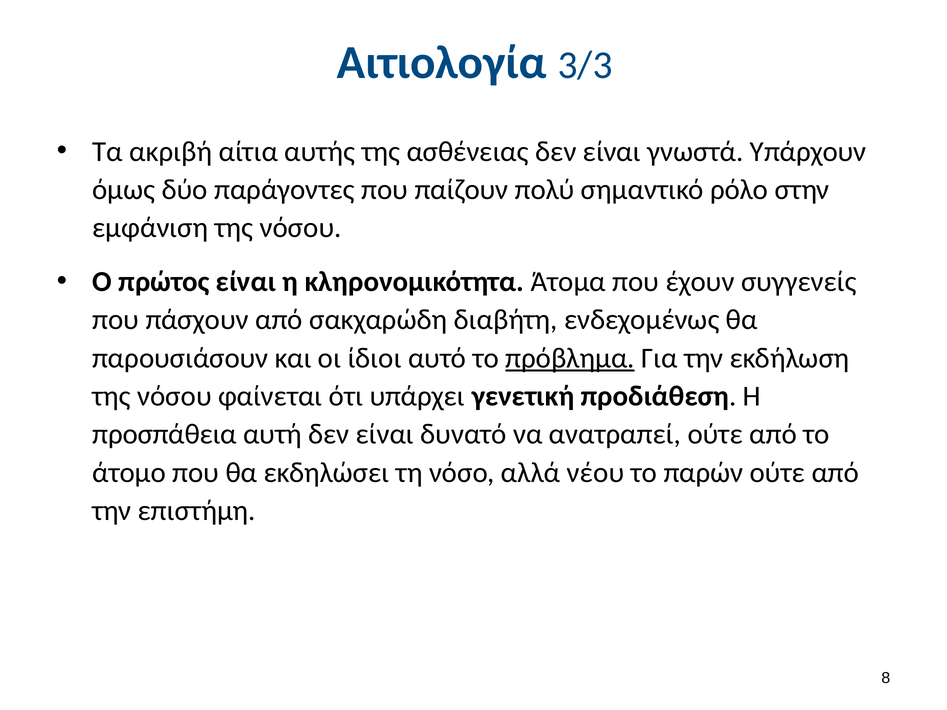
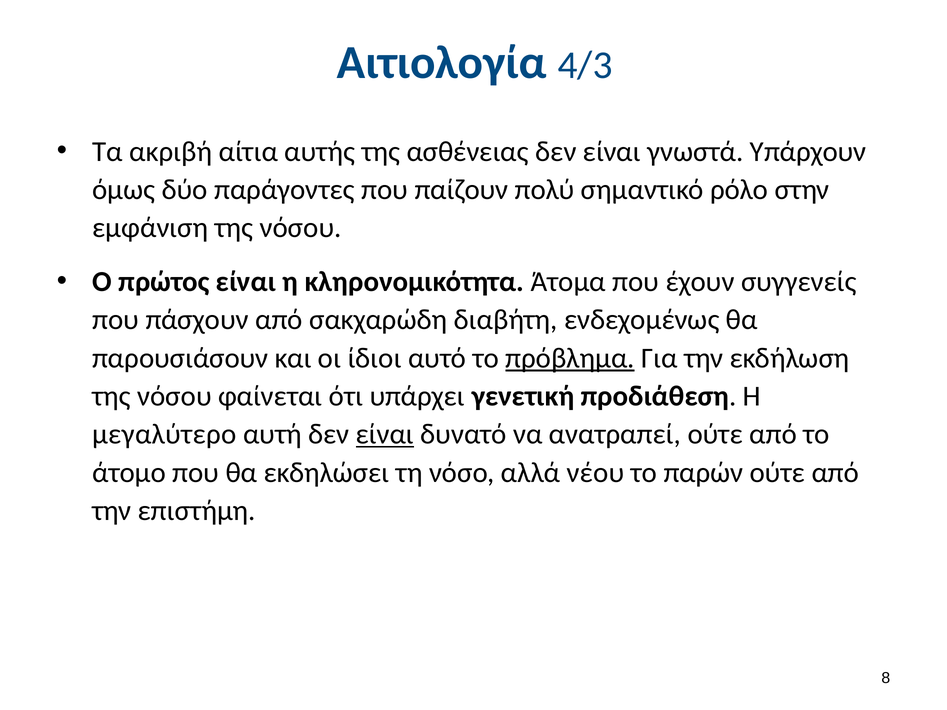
3/3: 3/3 -> 4/3 (585, 65)
προσπάθεια: προσπάθεια -> μεγαλύτερο (164, 435)
είναι underline: none -> present (385, 435)
